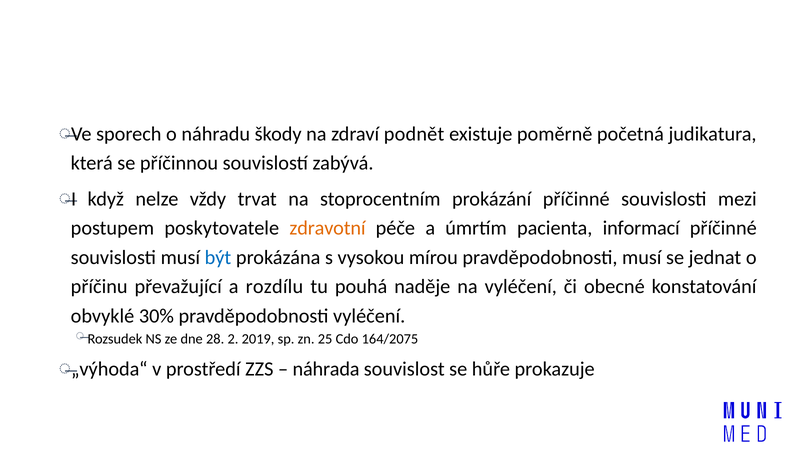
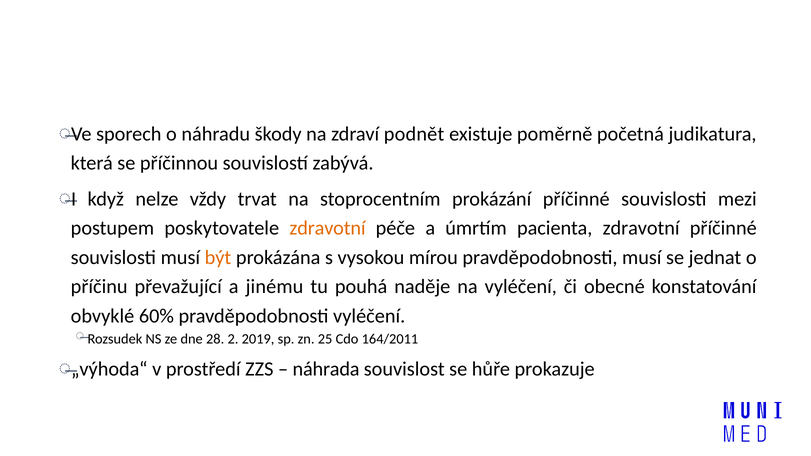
pacienta informací: informací -> zdravotní (641, 228)
být colour: blue -> orange (218, 258)
rozdílu: rozdílu -> jinému (274, 287)
30%: 30% -> 60% (156, 316)
164/2075: 164/2075 -> 164/2011 (390, 339)
